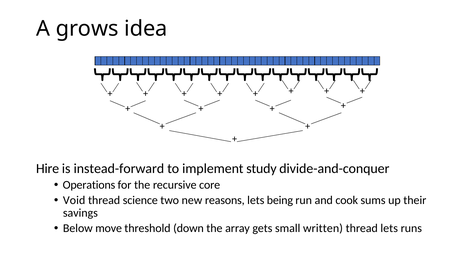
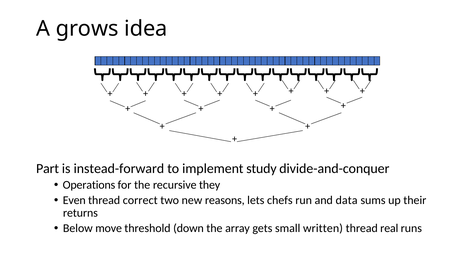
Hire: Hire -> Part (48, 169)
core: core -> they (210, 185)
Void: Void -> Even (74, 200)
science: science -> correct (140, 200)
being: being -> chefs (280, 200)
cook: cook -> data (347, 200)
savings: savings -> returns (80, 213)
thread lets: lets -> real (389, 228)
